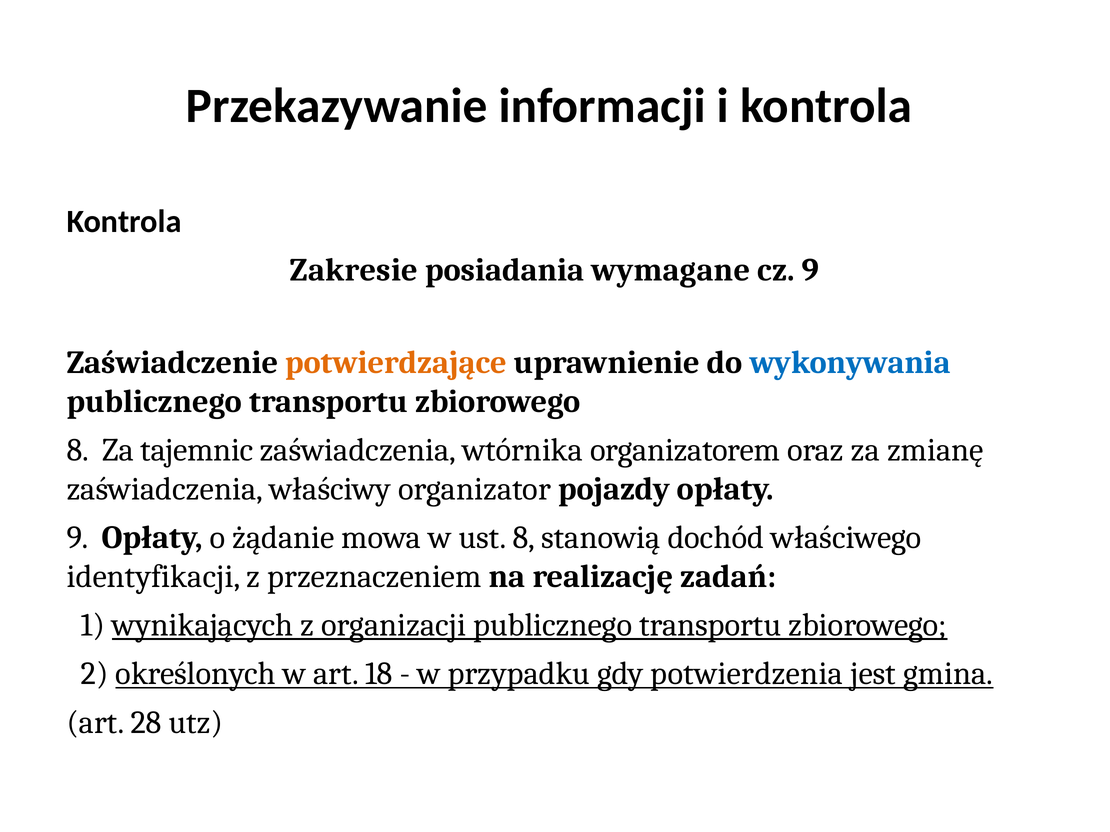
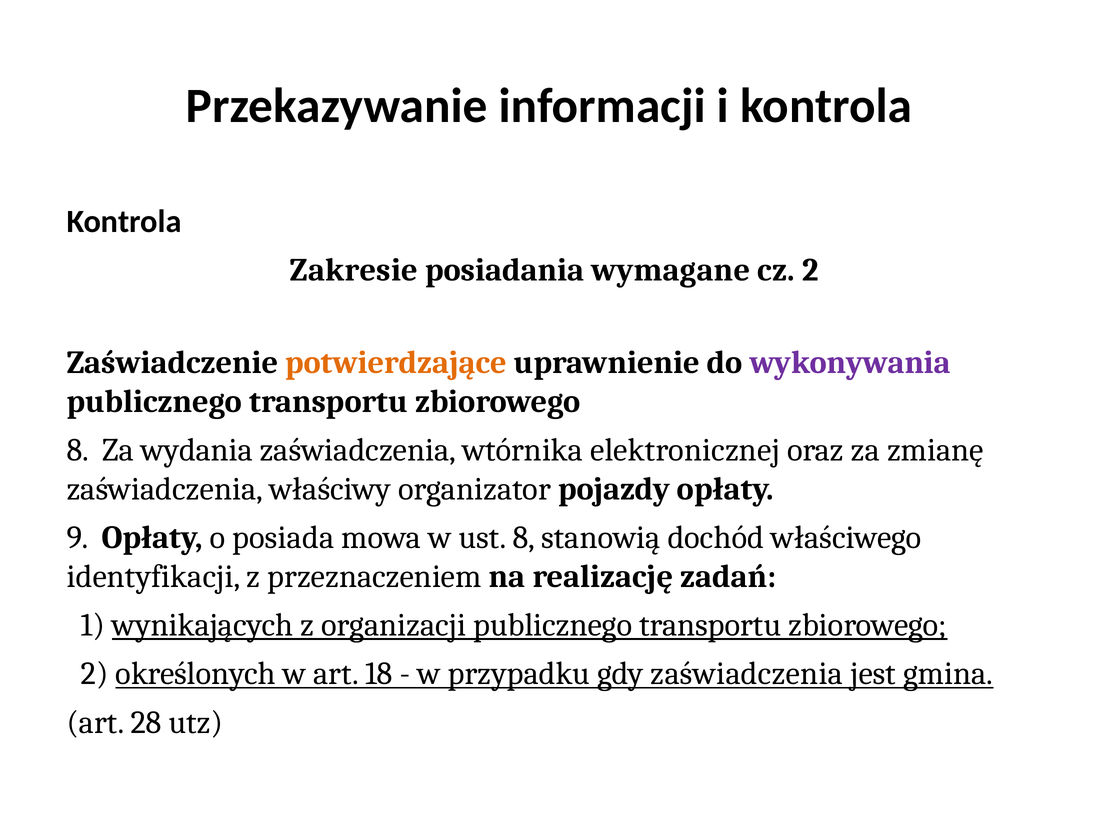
cz 9: 9 -> 2 (810, 270)
wykonywania colour: blue -> purple (850, 363)
tajemnic: tajemnic -> wydania (197, 450)
organizatorem: organizatorem -> elektronicznej (685, 450)
żądanie: żądanie -> posiada (283, 538)
gdy potwierdzenia: potwierdzenia -> zaświadczenia (747, 674)
